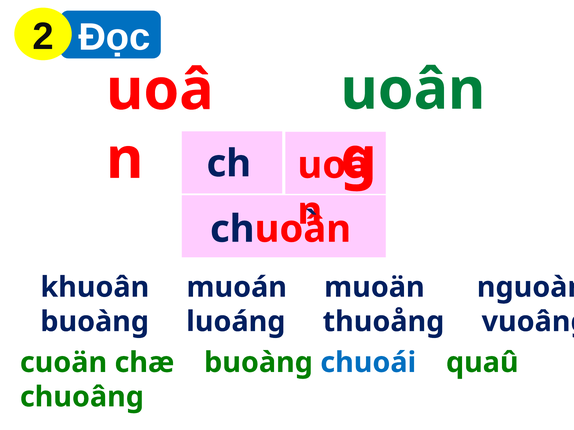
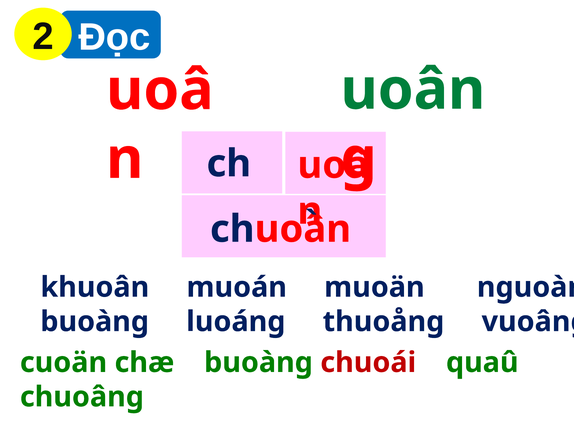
chuoái colour: blue -> red (368, 363)
